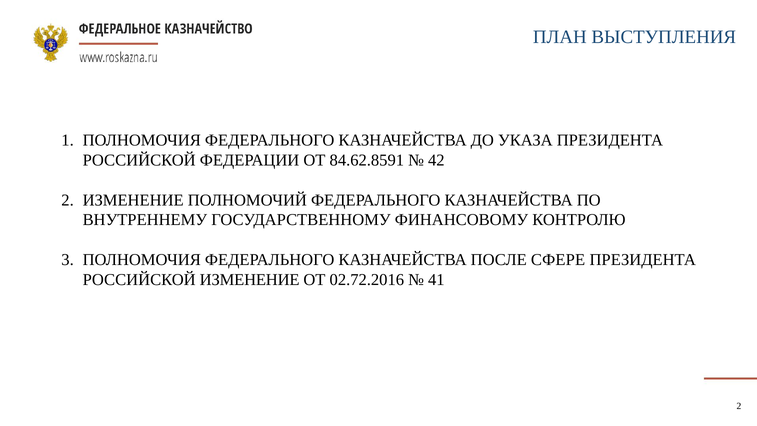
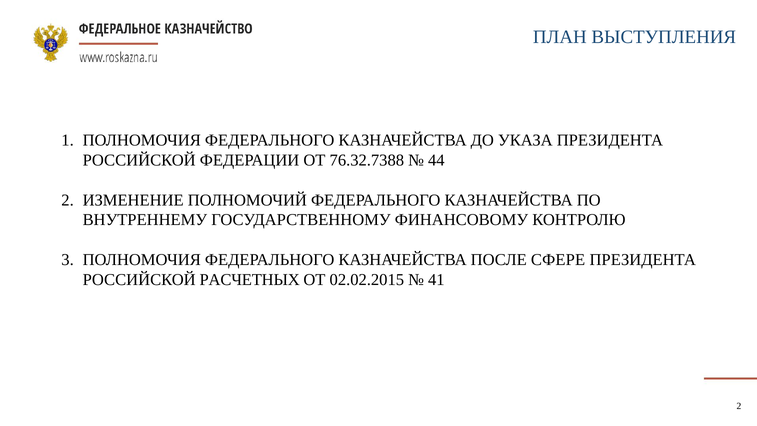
84.62.8591: 84.62.8591 -> 76.32.7388 (367, 160)
42: 42 -> 44 (436, 160)
РОССИЙСКОЙ ИЗМЕНЕНИЕ: ИЗМЕНЕНИЕ -> РАСЧЕТНЫХ (250, 279)
02.72.2016: 02.72.2016 -> 02.02.2015 (367, 279)
